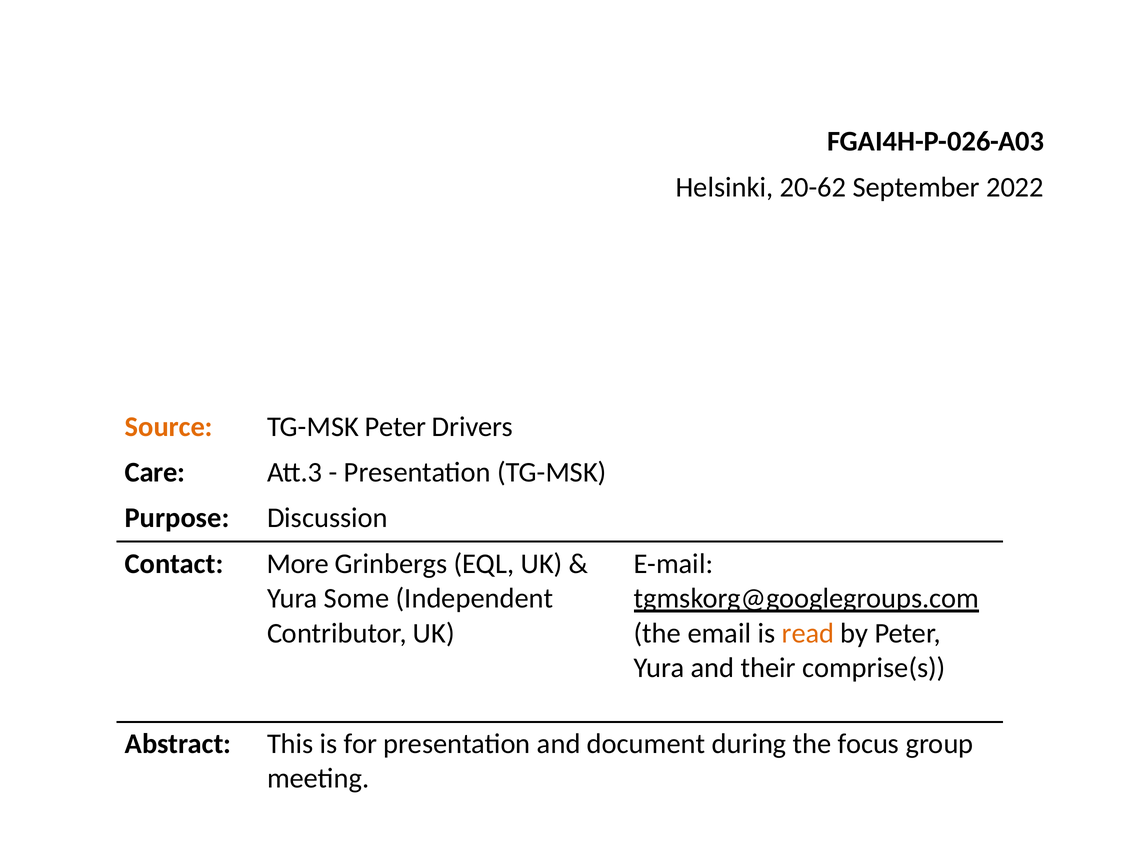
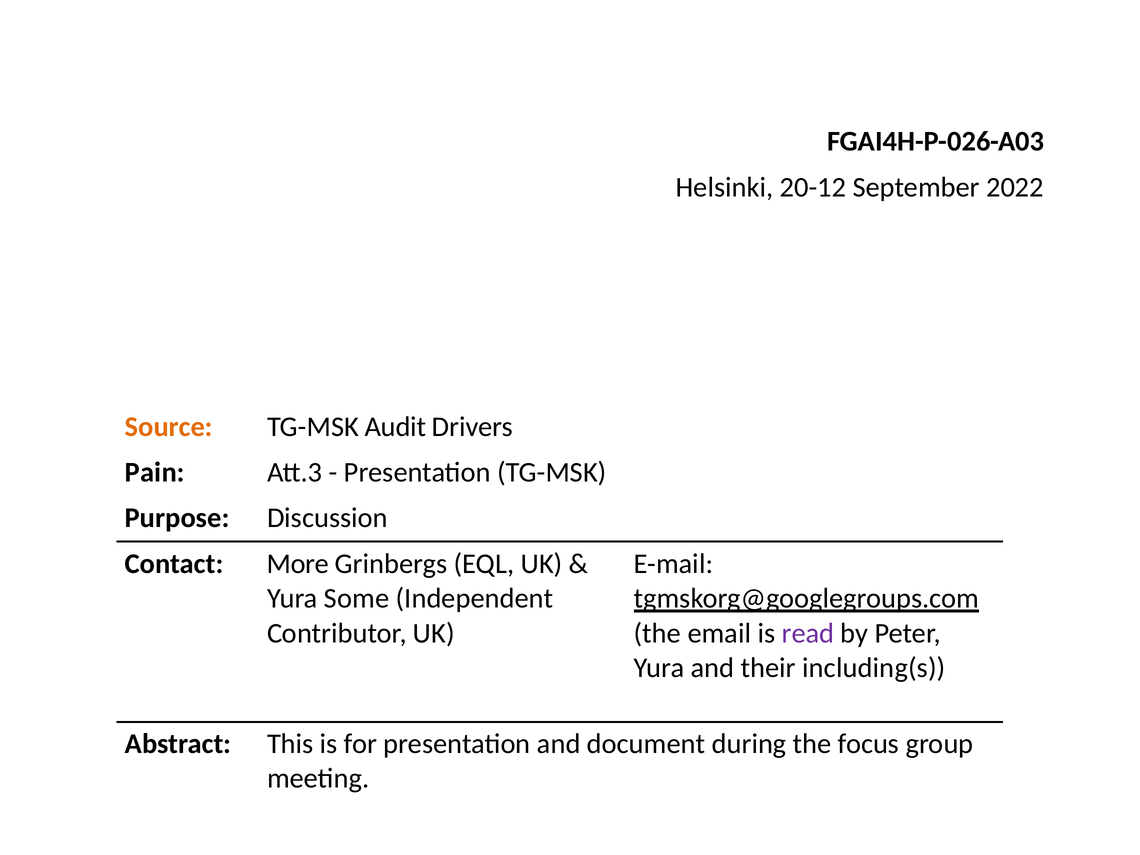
20-62: 20-62 -> 20-12 (813, 187)
TG-MSK Peter: Peter -> Audit (395, 427)
Care: Care -> Pain (155, 472)
read colour: orange -> purple (808, 633)
comprise(s: comprise(s -> including(s (874, 668)
